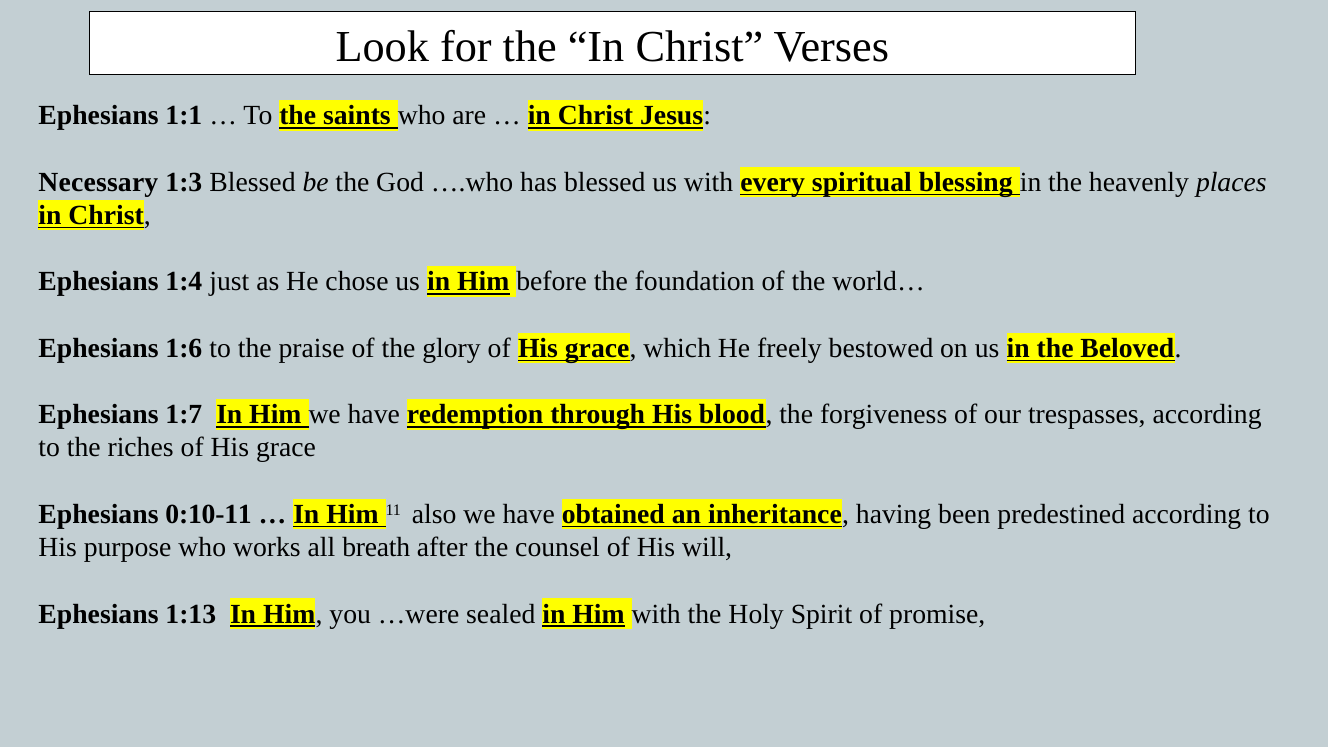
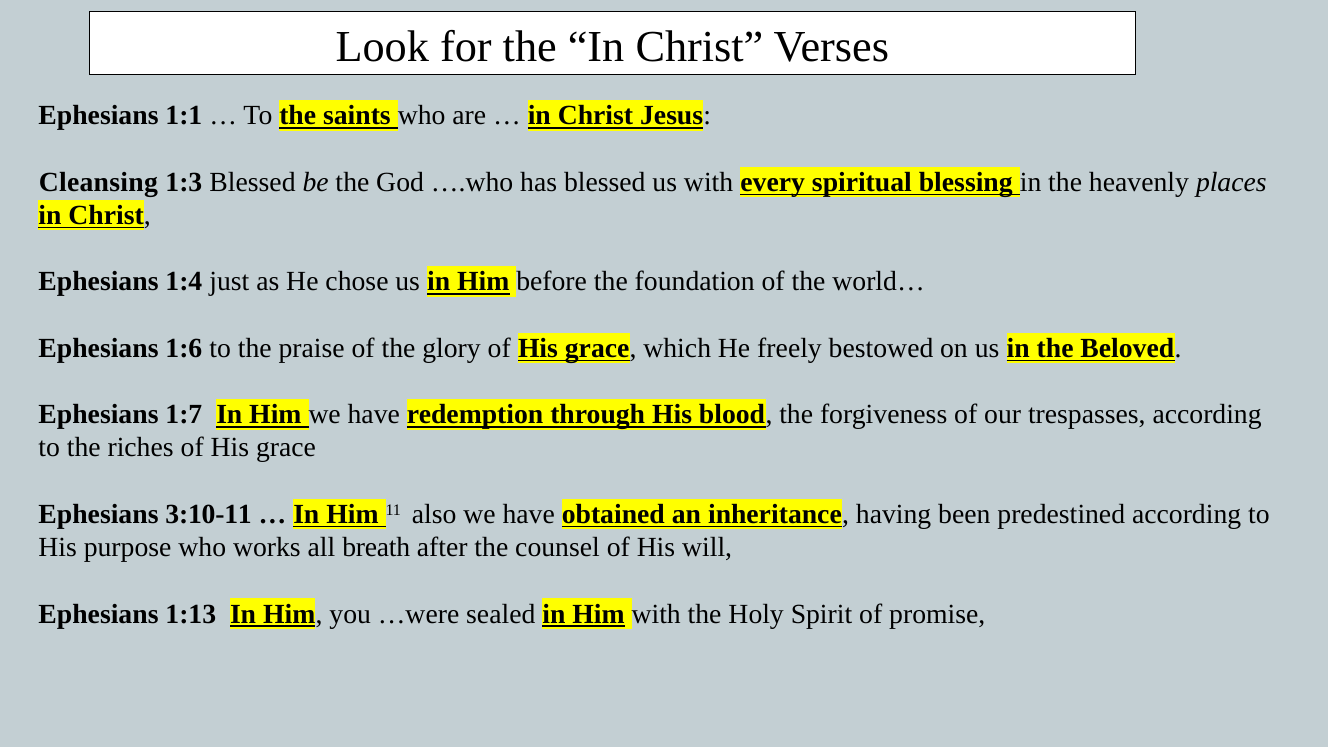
Necessary: Necessary -> Cleansing (98, 182)
0:10-11: 0:10-11 -> 3:10-11 (209, 514)
